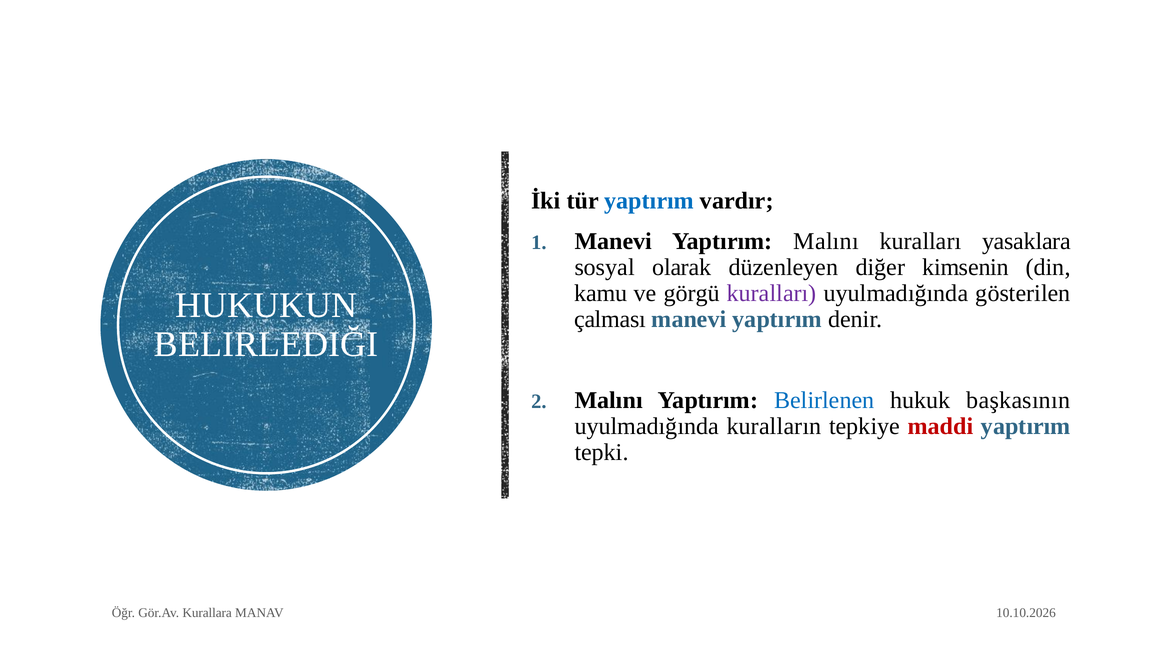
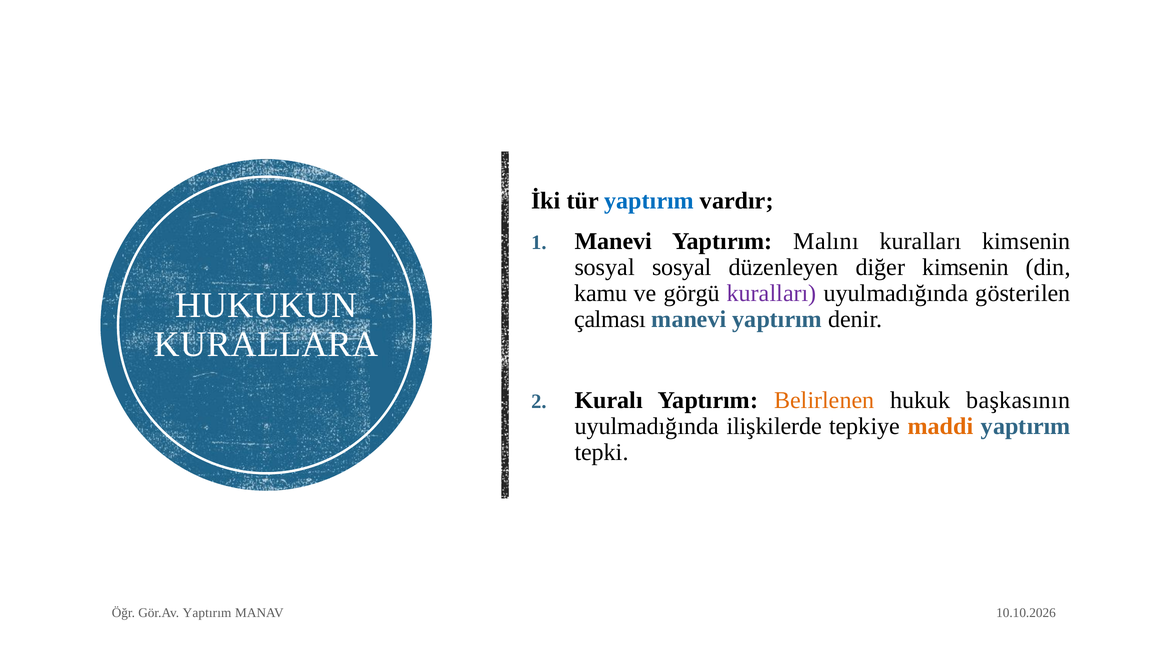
kuralları yasaklara: yasaklara -> kimsenin (1026, 241)
sosyal olarak: olarak -> sosyal (682, 267)
BELIRLEDIĞI: BELIRLEDIĞI -> KURALLARA (266, 344)
Malını: Malını -> Kuralı (609, 400)
Belirlenen colour: blue -> orange (824, 400)
kuralların: kuralların -> ilişkilerde (774, 426)
maddi colour: red -> orange (941, 426)
Gör.Av Kurallara: Kurallara -> Yaptırım (207, 612)
